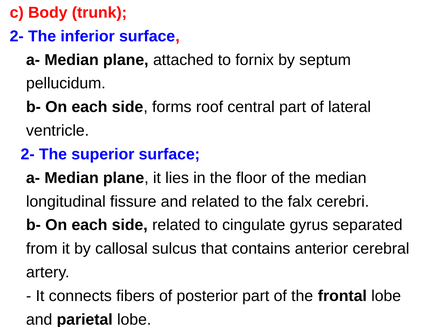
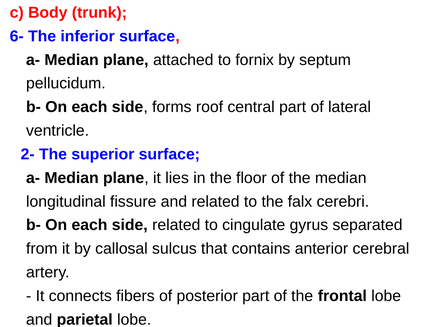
2-: 2- -> 6- (17, 36)
